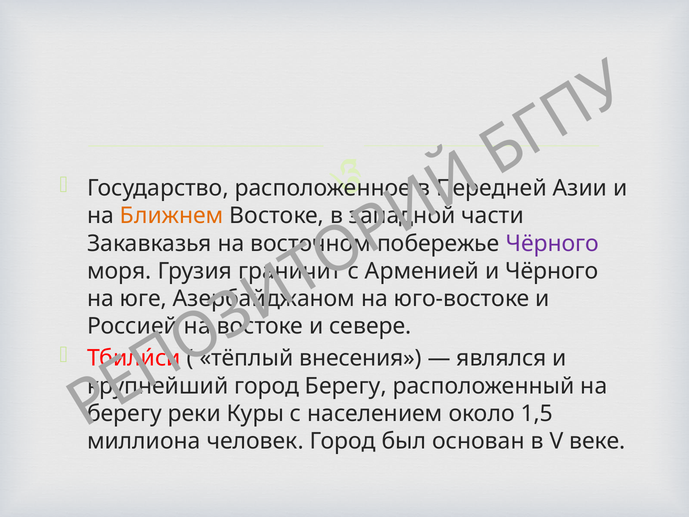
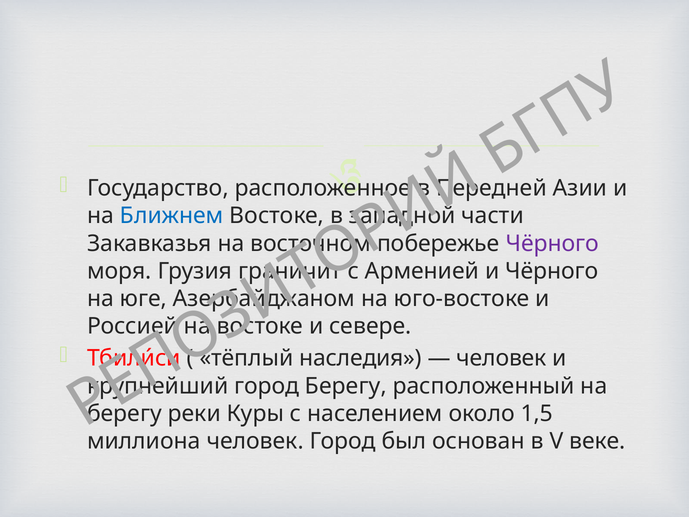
Ближнем colour: orange -> blue (172, 216)
внесения: внесения -> наследия (361, 358)
являлся: являлся -> человек (502, 358)
